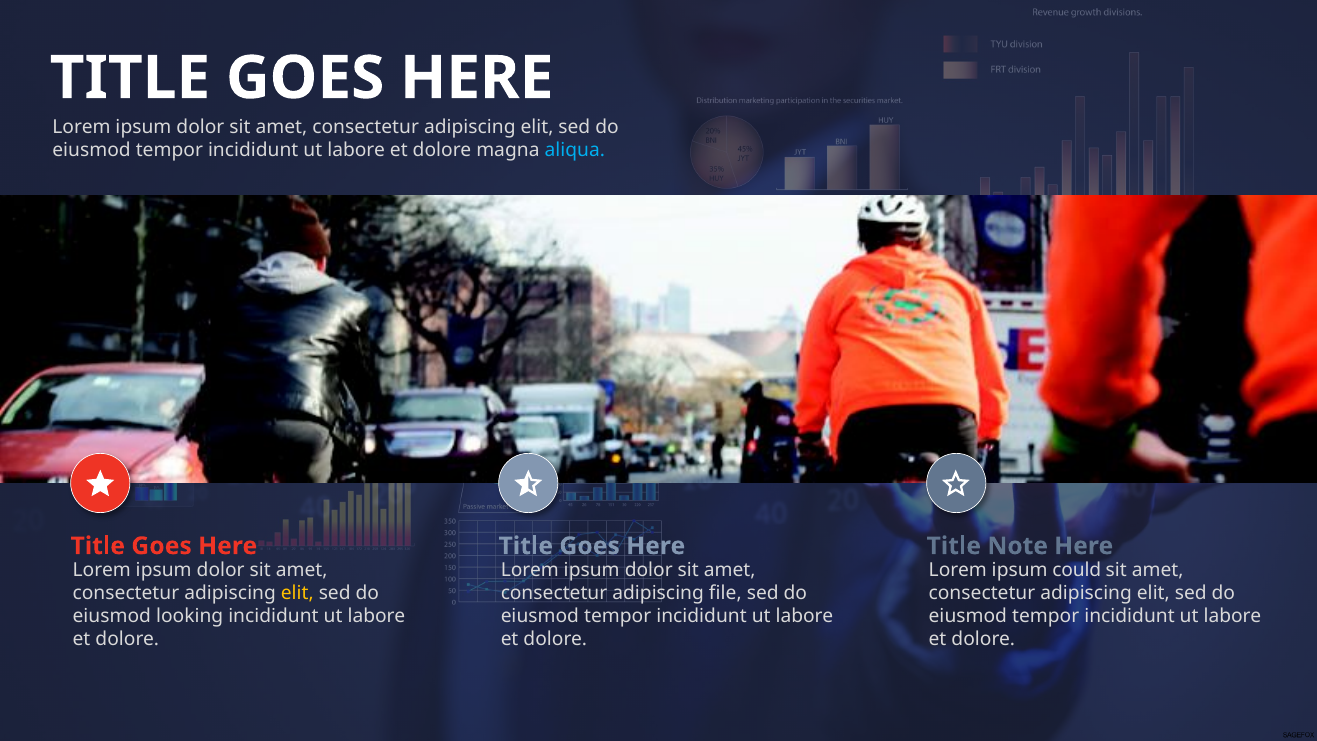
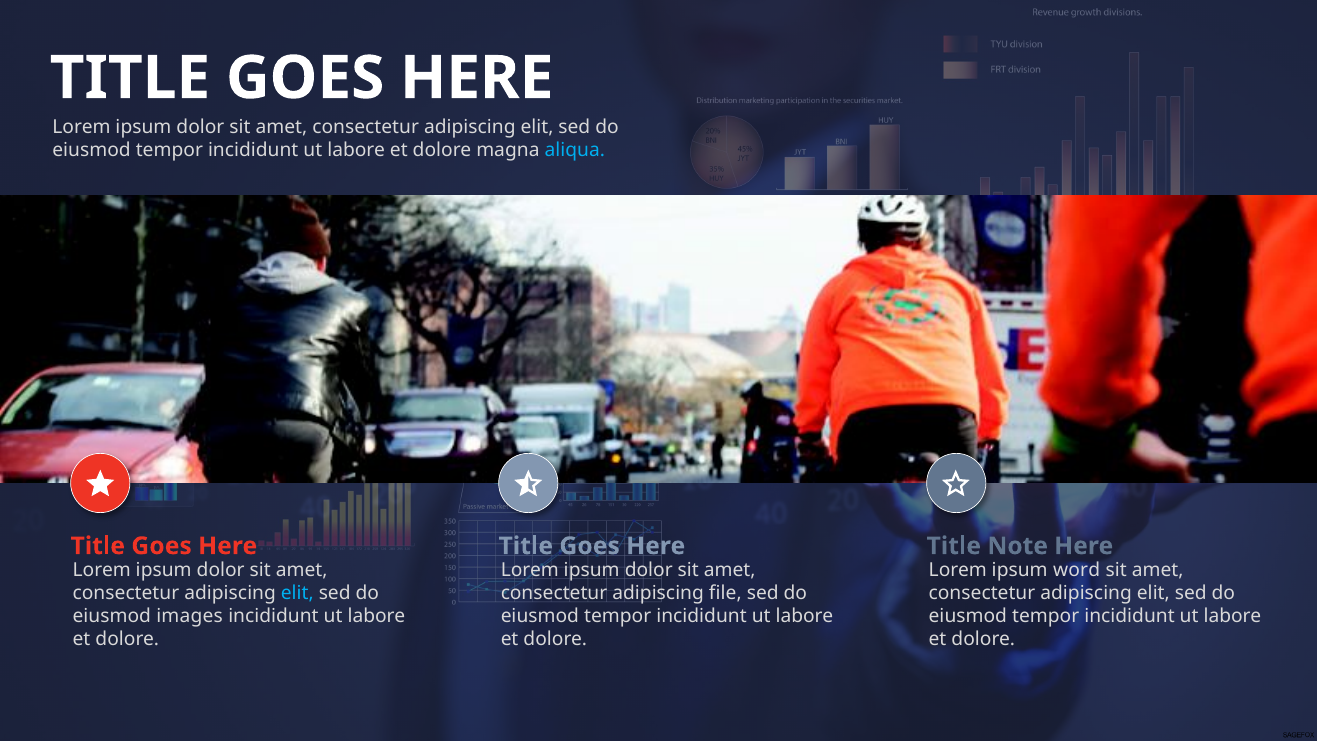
could: could -> word (1077, 570)
elit colour: yellow -> light blue (297, 593)
looking: looking -> images (190, 616)
